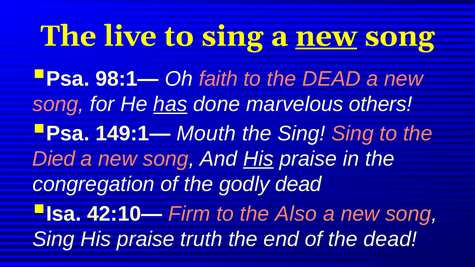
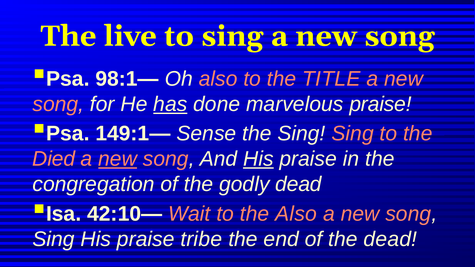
new underline: present -> none (326, 36)
Oh faith: faith -> also (218, 79)
to the DEAD: DEAD -> TITLE (331, 79)
marvelous others: others -> praise (381, 104)
Mouth: Mouth -> Sense (206, 134)
new underline: none -> present (118, 159)
Firm: Firm -> Wait (189, 214)
truth: truth -> tribe (201, 239)
